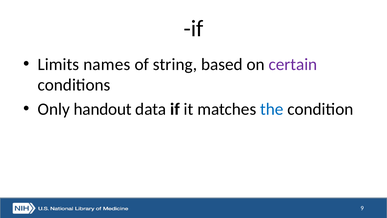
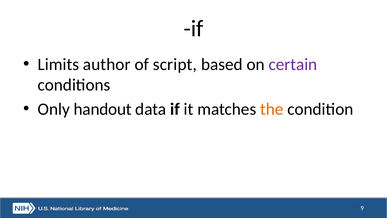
names: names -> author (107, 64)
string: string -> script (175, 64)
the colour: blue -> orange (272, 109)
